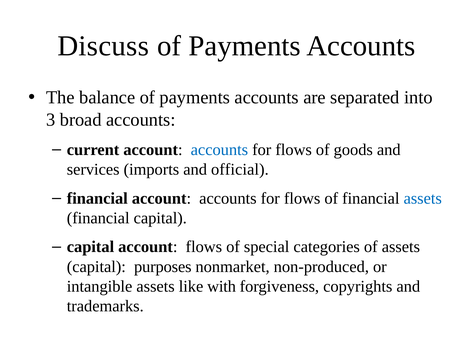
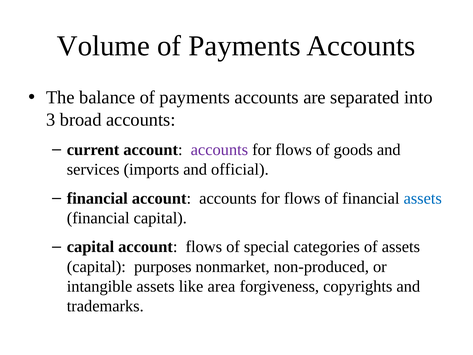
Discuss: Discuss -> Volume (103, 46)
accounts colour: blue -> purple (219, 150)
with: with -> area (221, 286)
